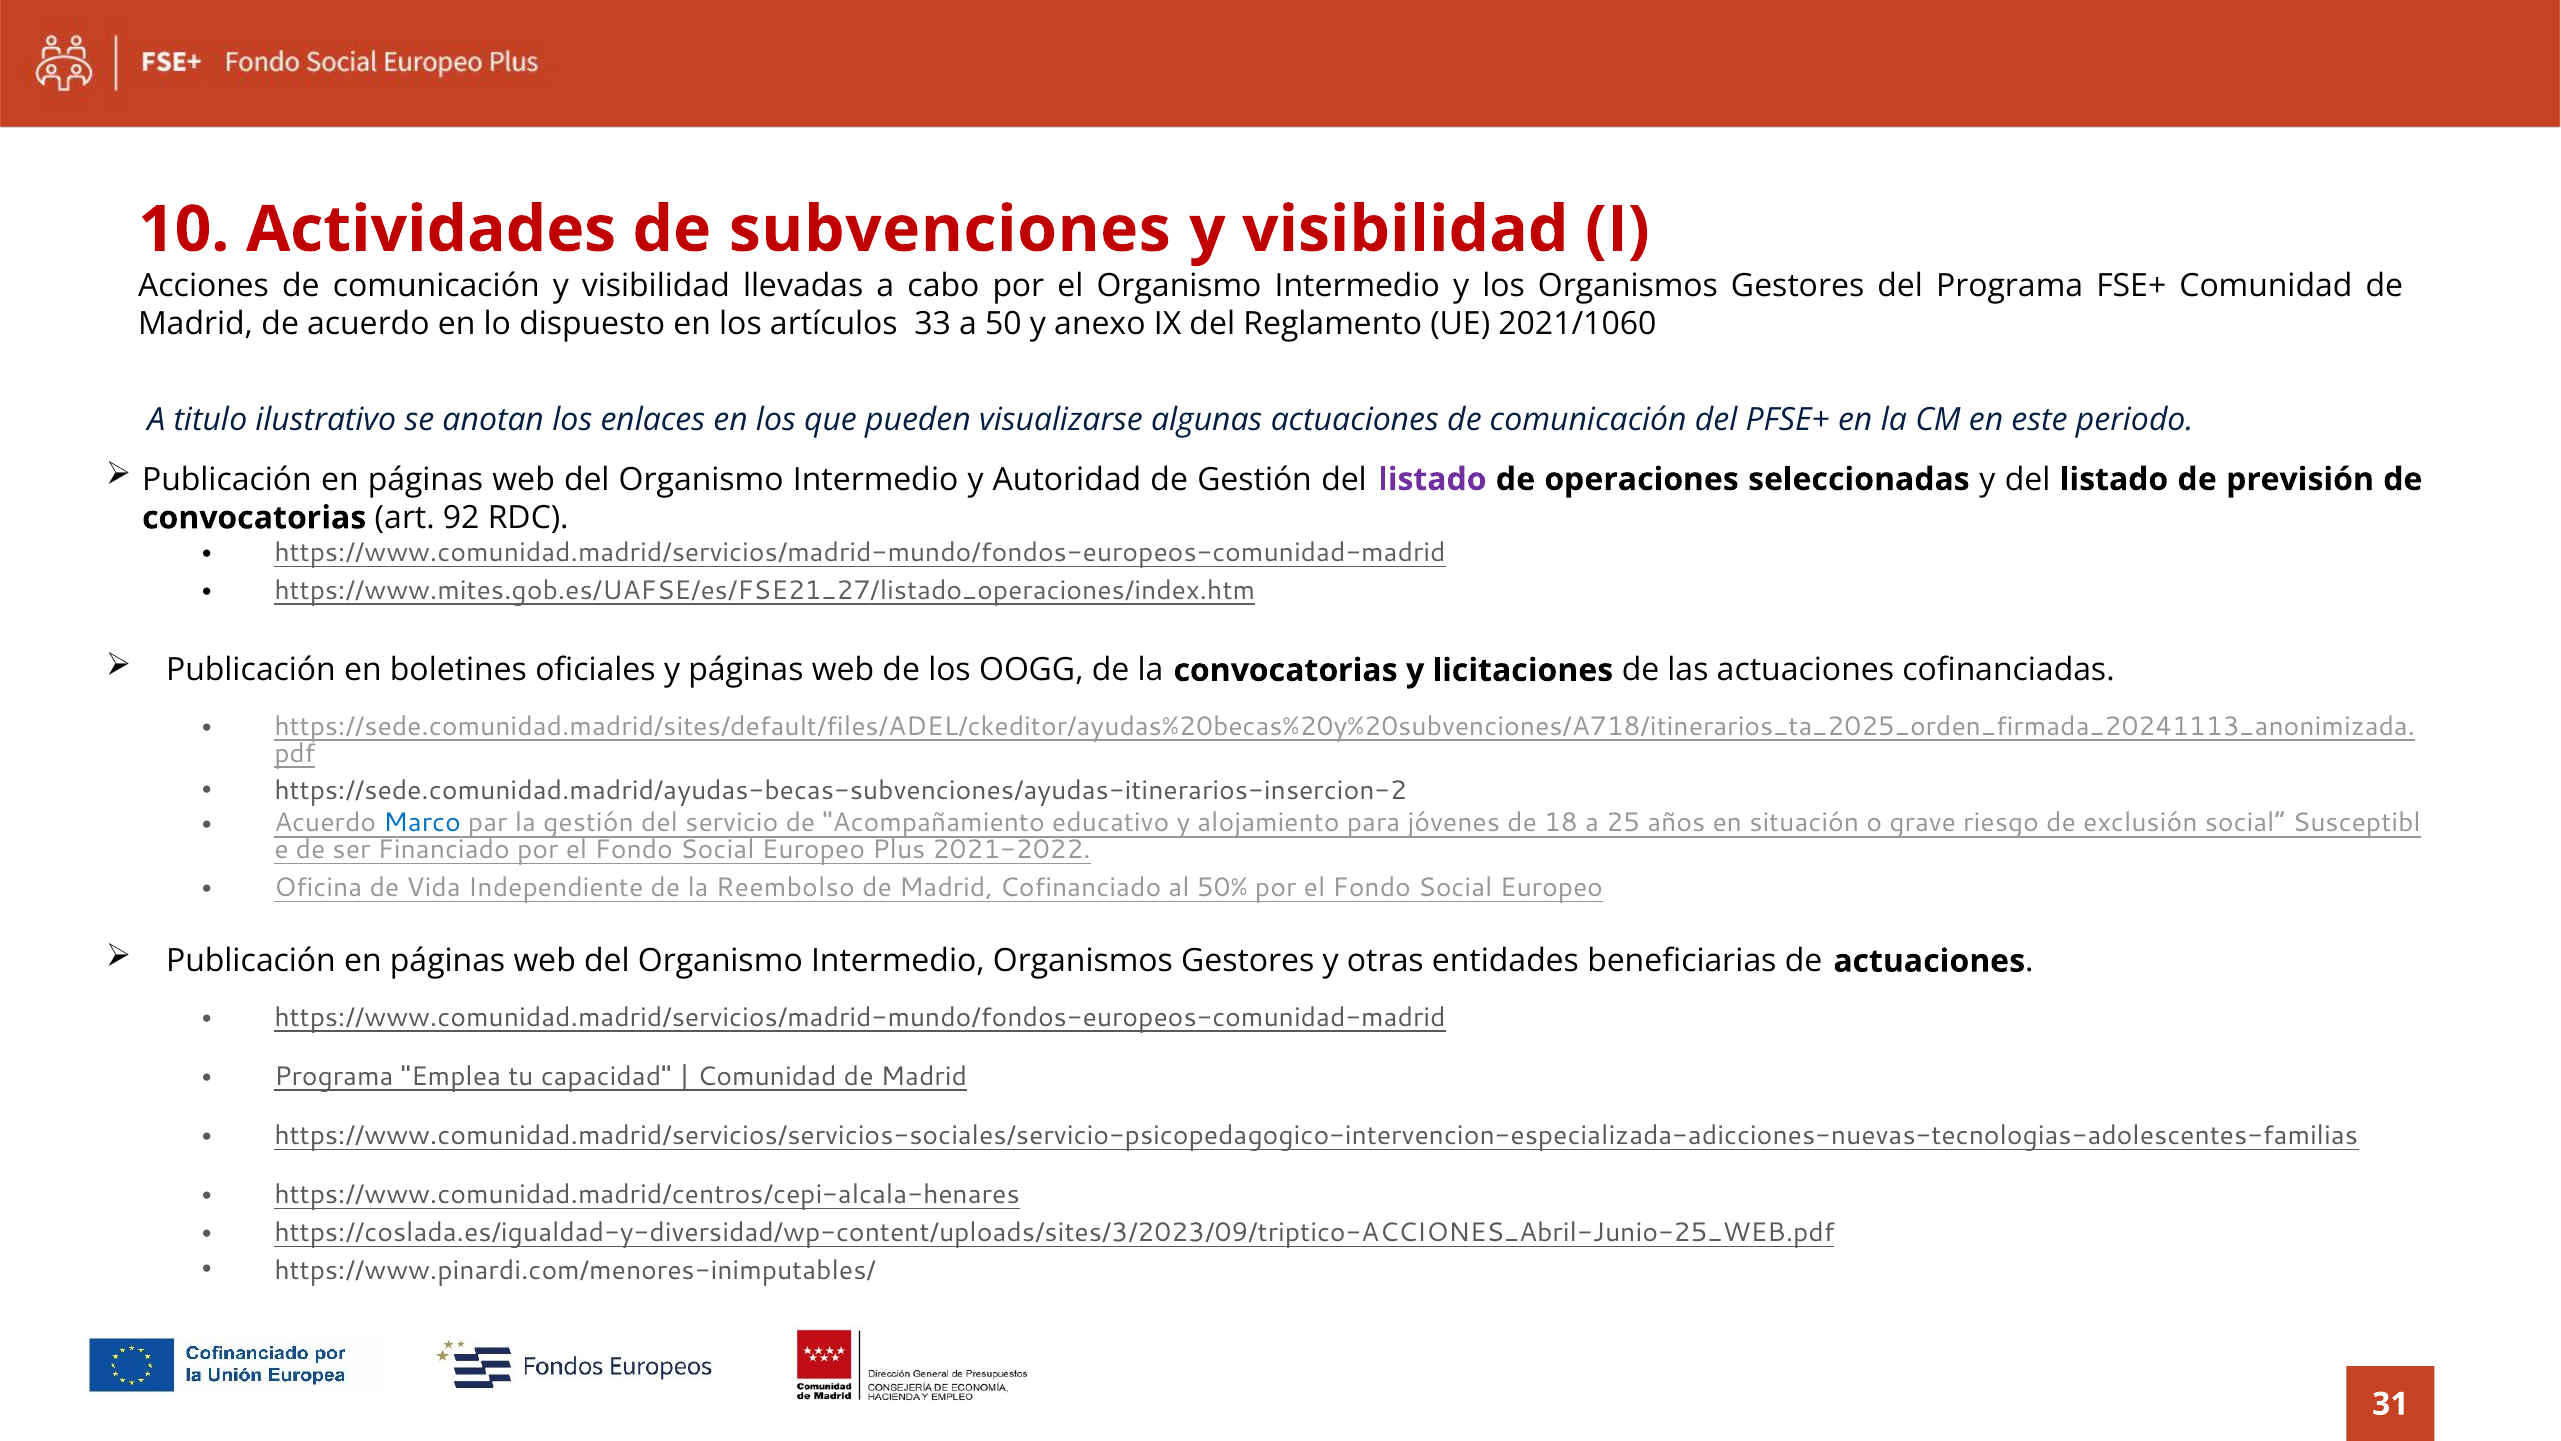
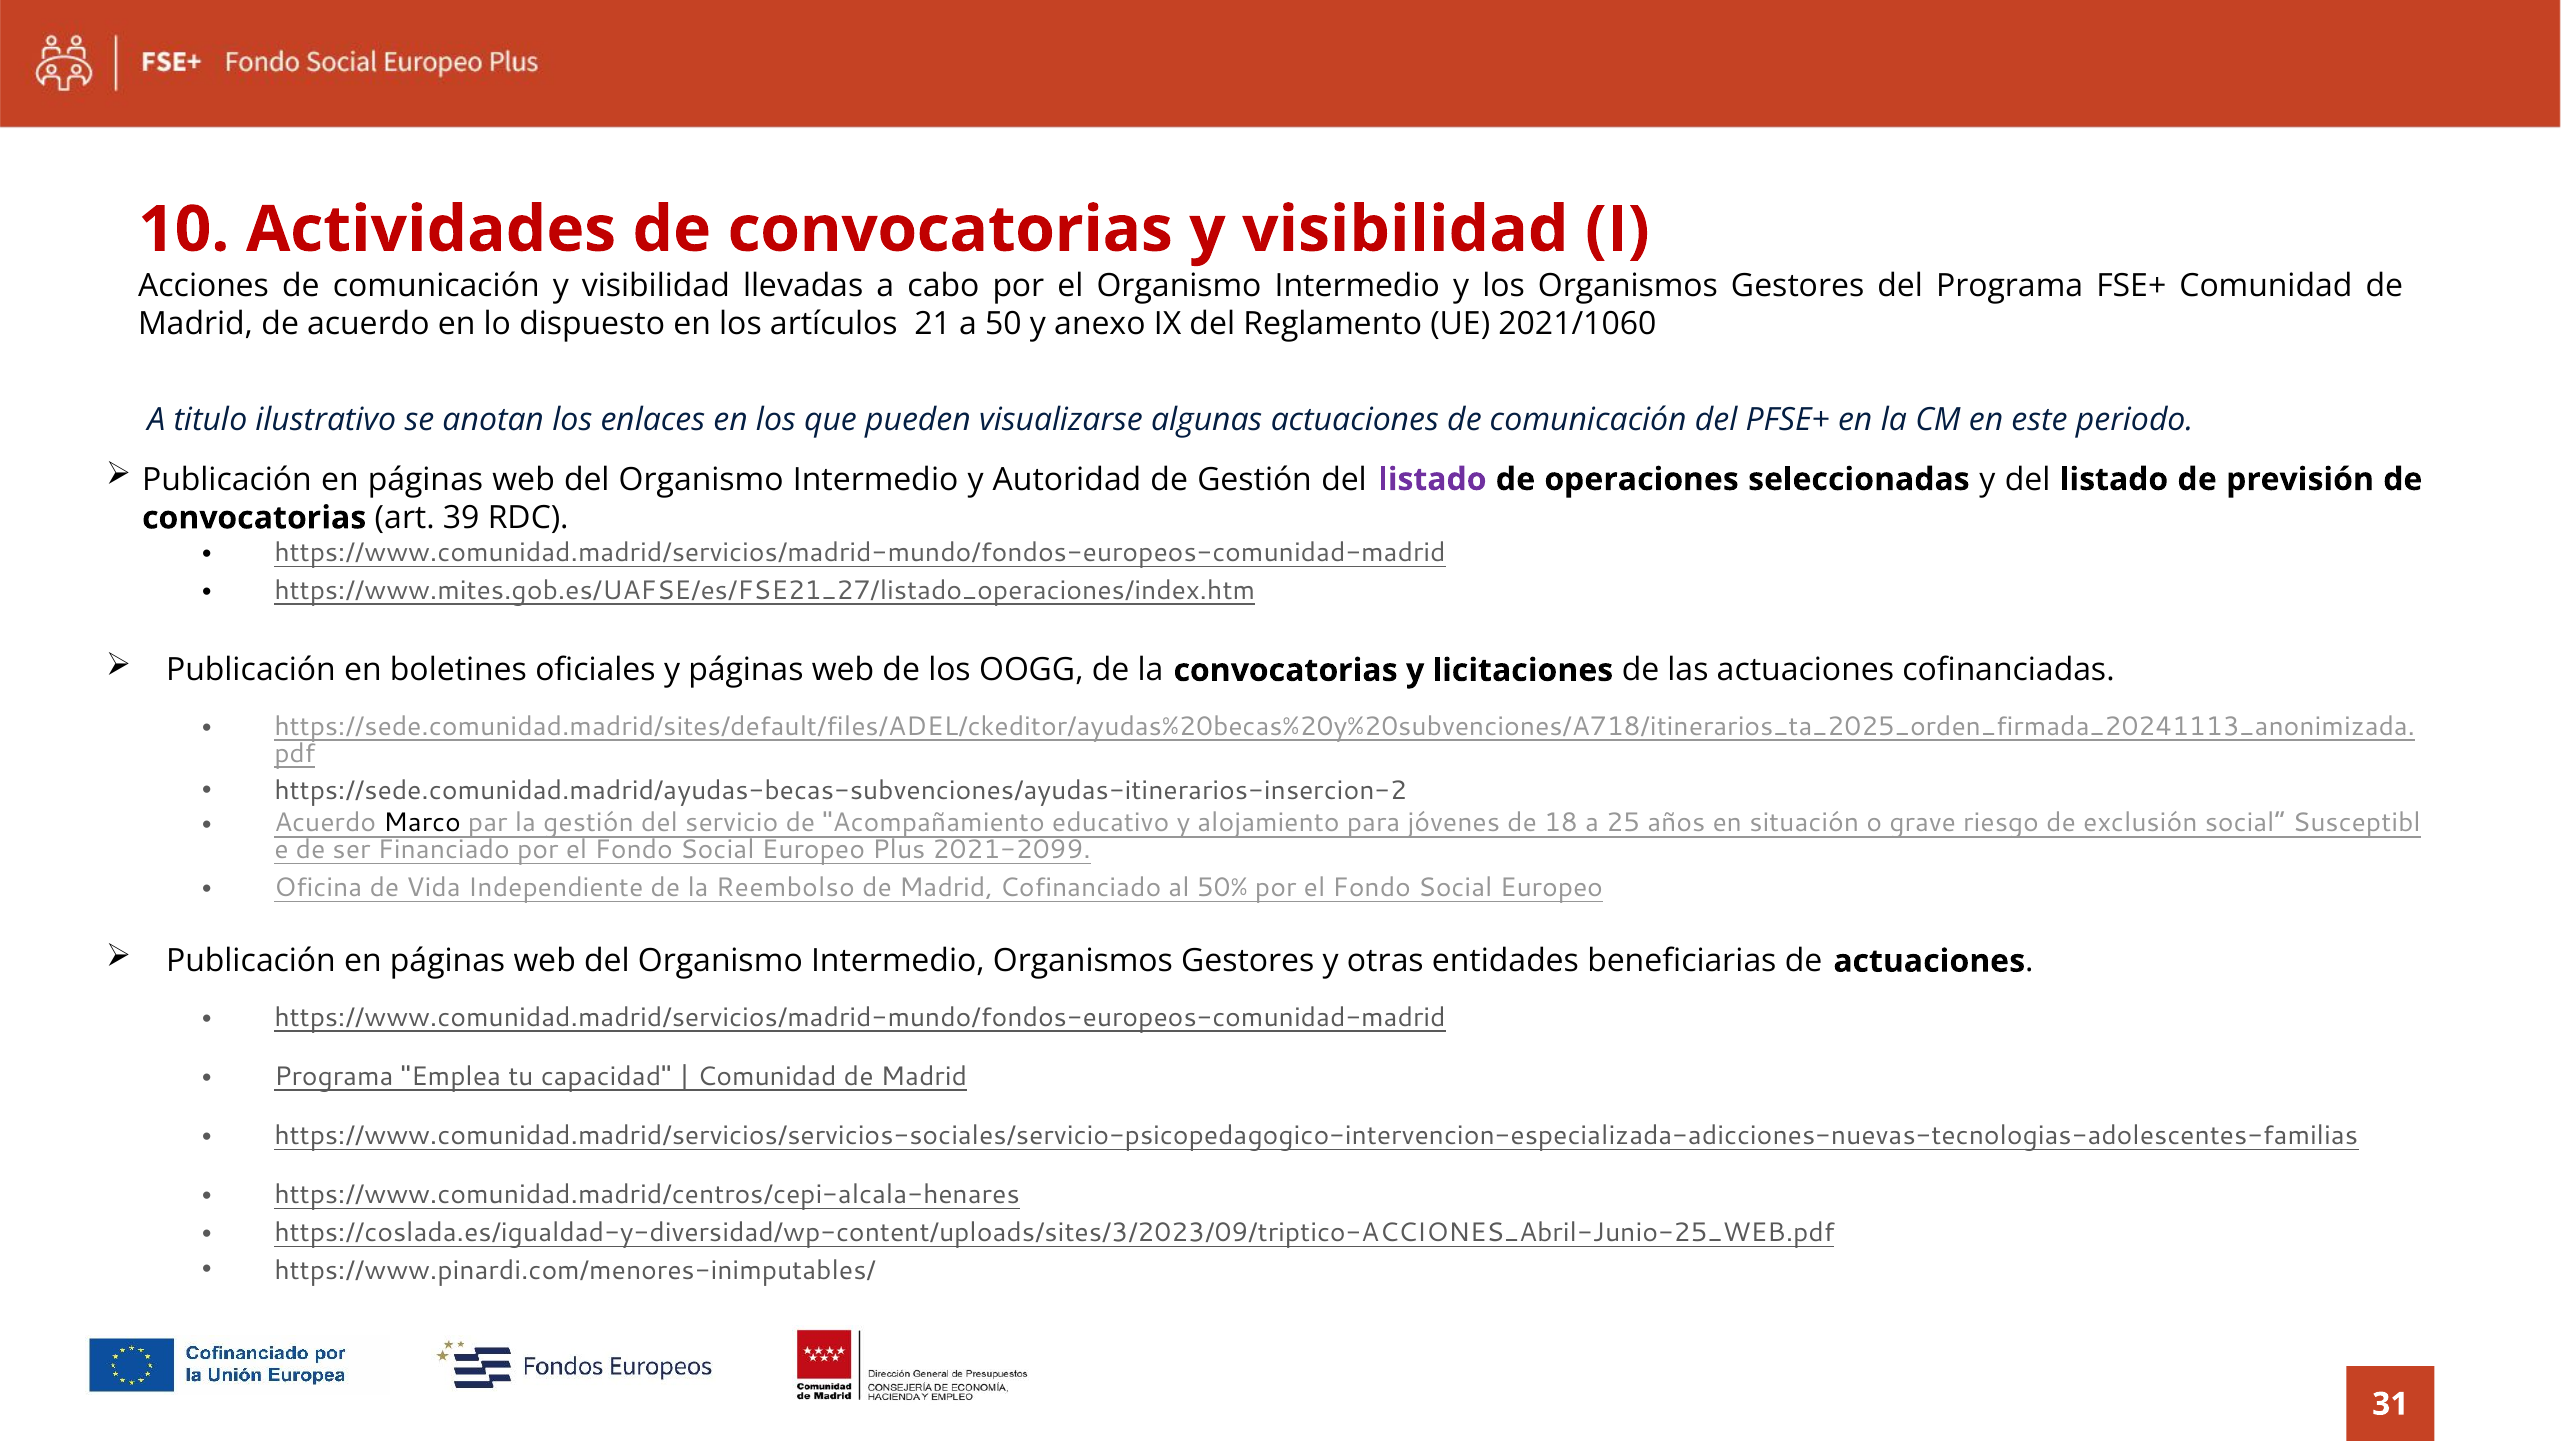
Actividades de subvenciones: subvenciones -> convocatorias (950, 230)
33: 33 -> 21 (933, 324)
92: 92 -> 39 (461, 518)
Marco colour: blue -> black (422, 823)
2021-2022: 2021-2022 -> 2021-2099 (1012, 850)
